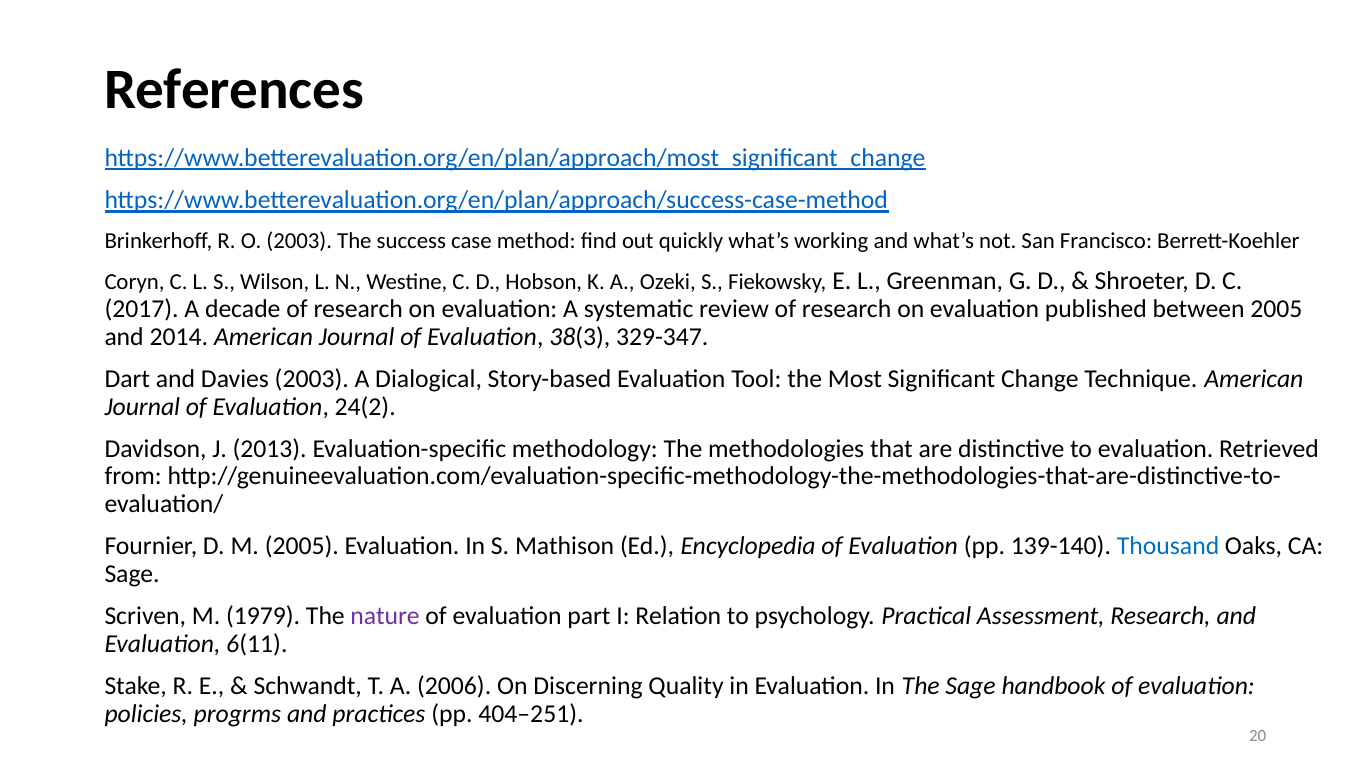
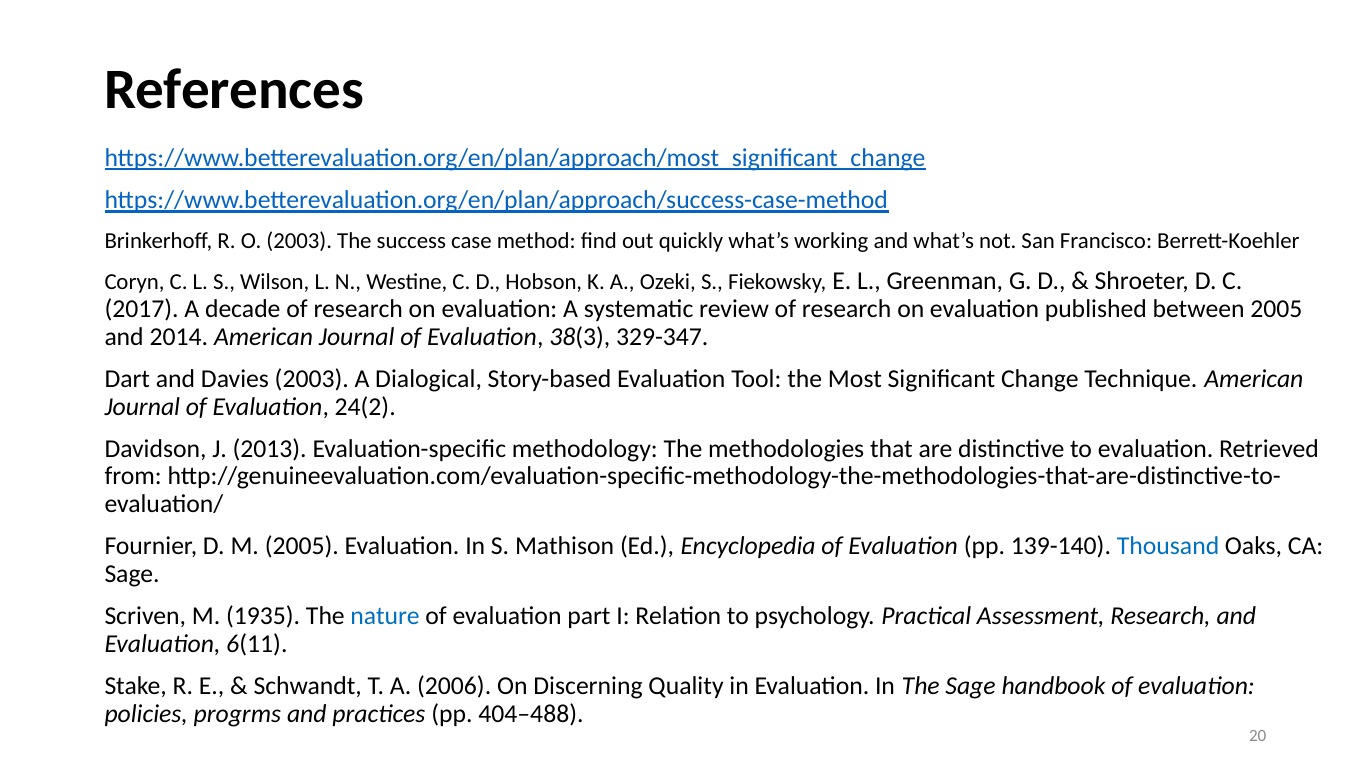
1979: 1979 -> 1935 (263, 616)
nature colour: purple -> blue (385, 616)
404–251: 404–251 -> 404–488 (531, 714)
